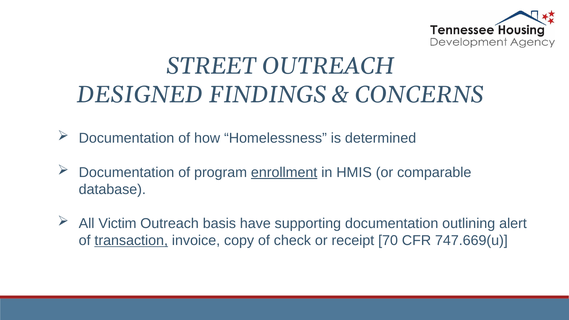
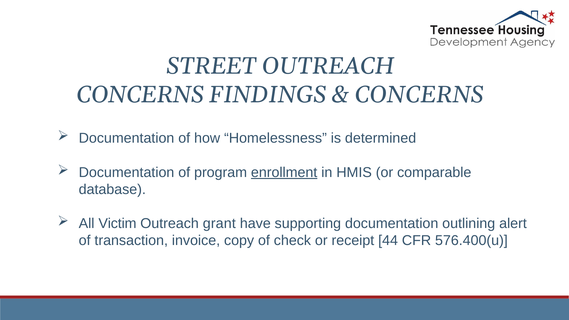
DESIGNED: DESIGNED -> CONCERNS (140, 95)
basis: basis -> grant (219, 224)
transaction underline: present -> none (131, 241)
70: 70 -> 44 (388, 241)
747.669(u: 747.669(u -> 576.400(u (471, 241)
